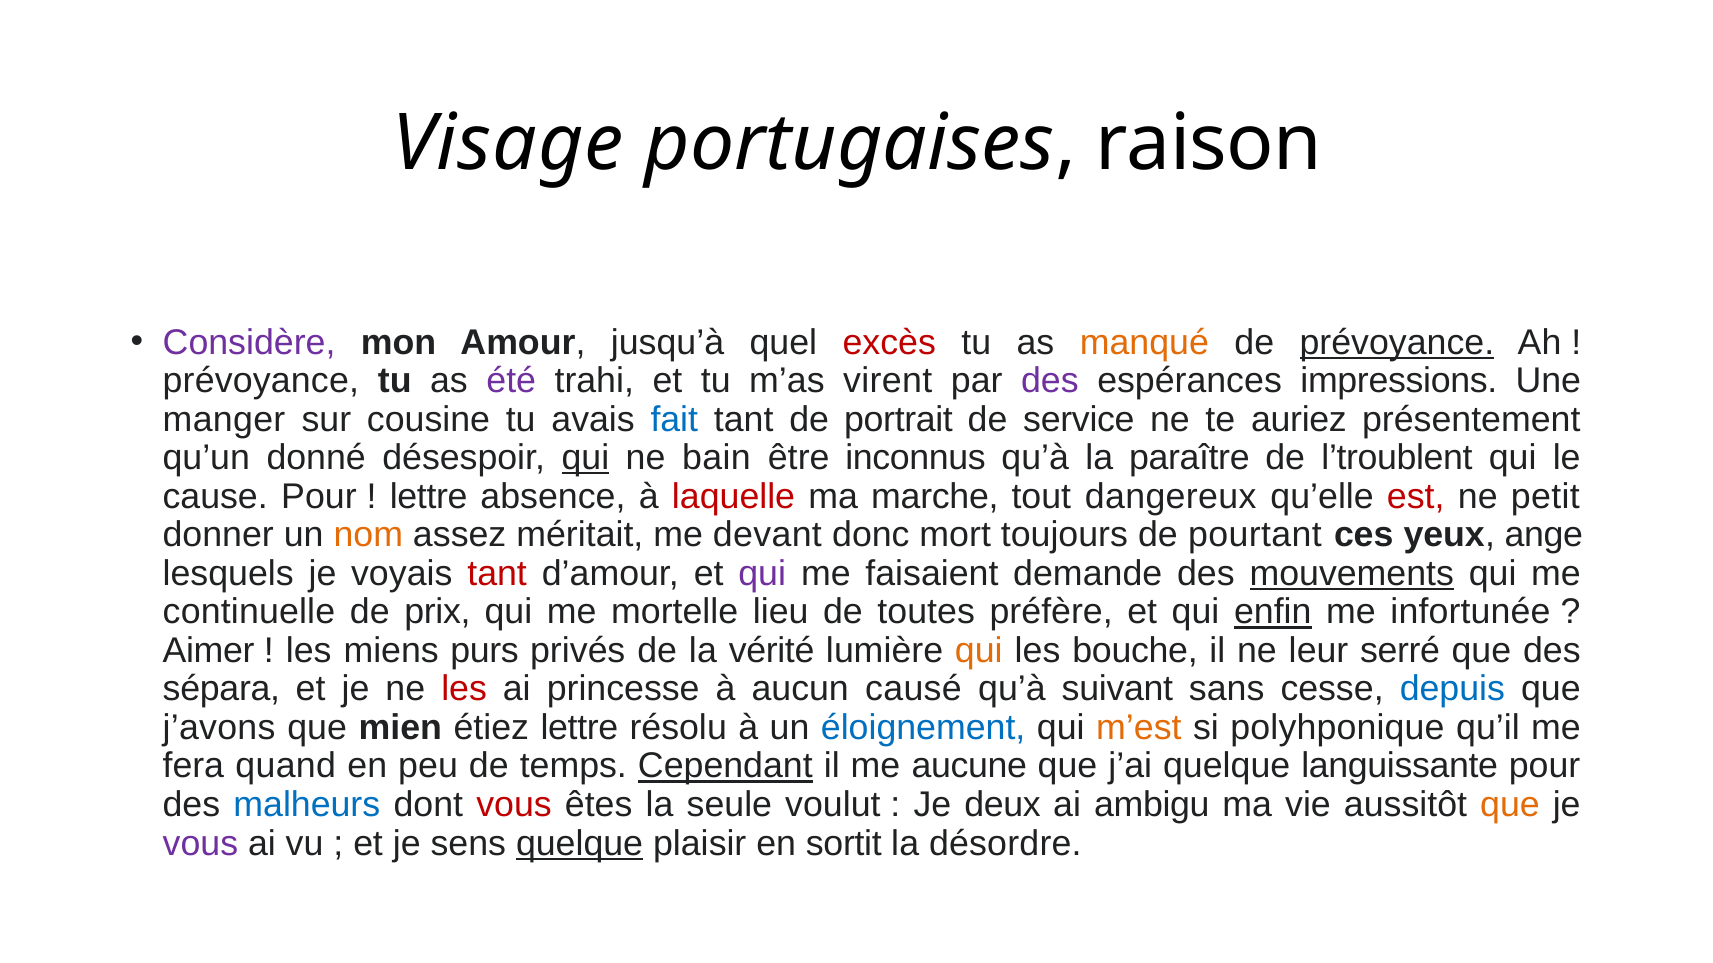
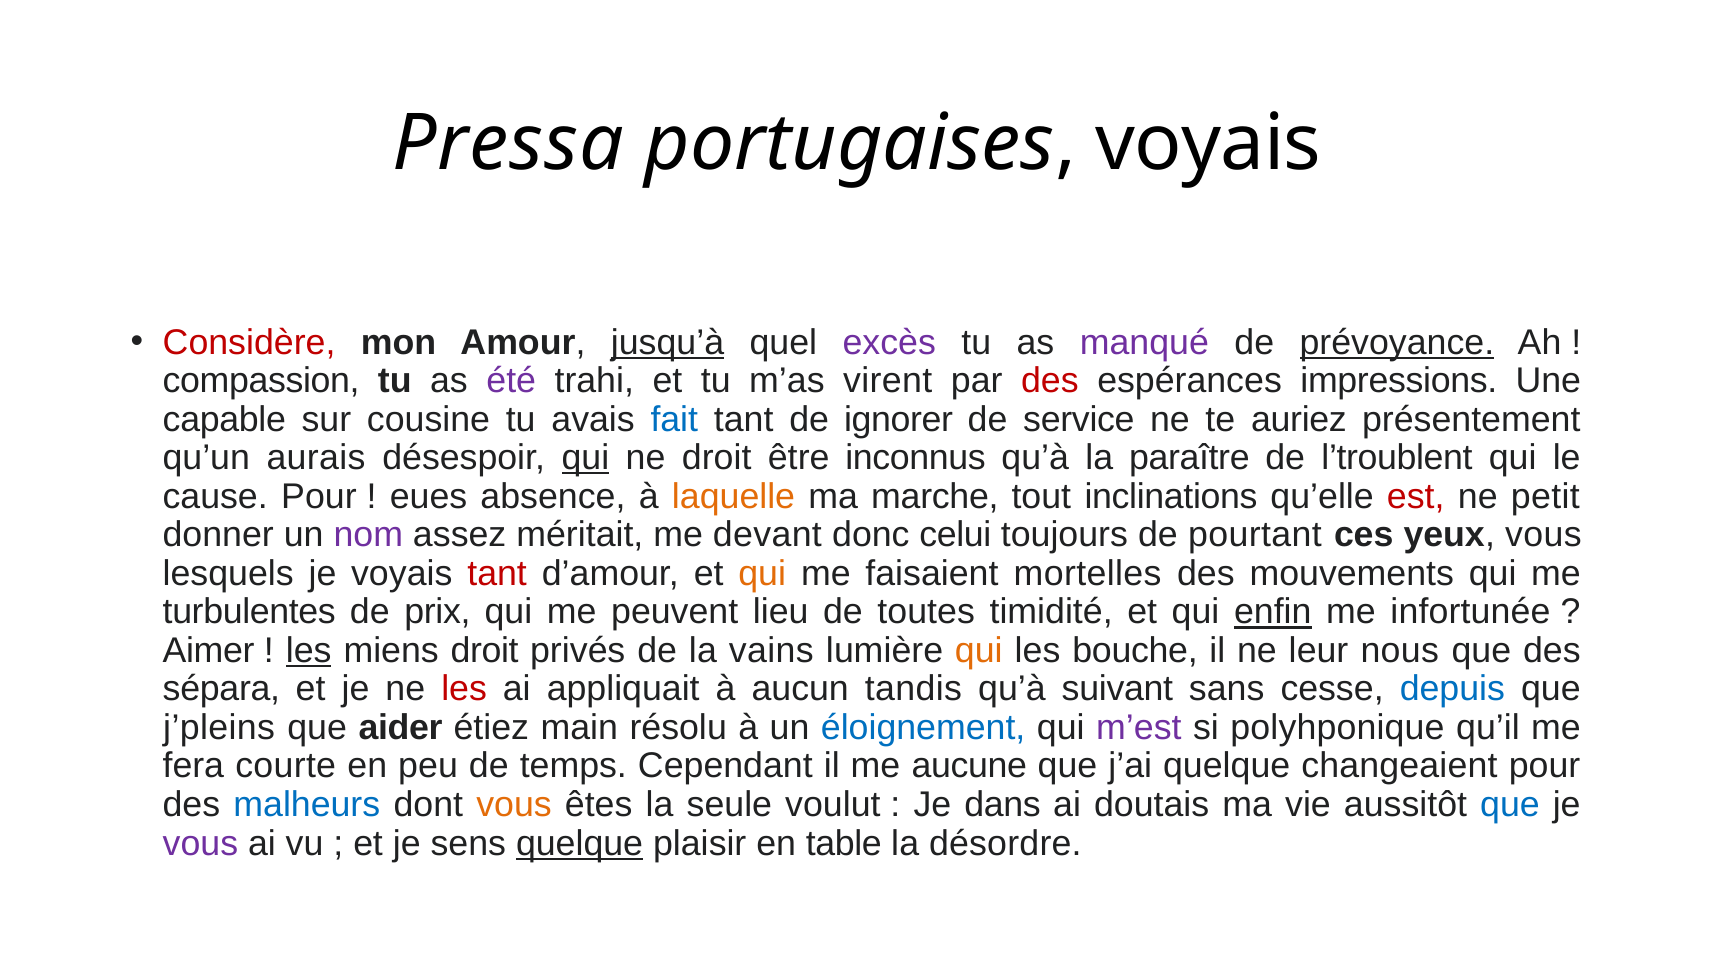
Visage: Visage -> Pressa (508, 144)
portugaises raison: raison -> voyais (1208, 144)
Considère colour: purple -> red (249, 343)
jusqu’à underline: none -> present (667, 343)
excès colour: red -> purple (889, 343)
manqué colour: orange -> purple (1144, 343)
prévoyance: prévoyance -> compassion (261, 381)
des colour: purple -> red (1050, 381)
manger: manger -> capable (224, 420)
portrait: portrait -> ignorer (899, 420)
donné: donné -> aurais (316, 458)
ne bain: bain -> droit (717, 458)
lettre: lettre -> eues (429, 497)
laquelle colour: red -> orange (734, 497)
dangereux: dangereux -> inclinations (1171, 497)
nom colour: orange -> purple (368, 535)
mort: mort -> celui (955, 535)
yeux ange: ange -> vous (1543, 535)
qui colour: purple -> orange (762, 574)
demande: demande -> mortelles (1088, 574)
mouvements underline: present -> none (1352, 574)
continuelle: continuelle -> turbulentes (249, 612)
mortelle: mortelle -> peuvent (675, 612)
préfère: préfère -> timidité (1051, 612)
les underline: none -> present (309, 651)
miens purs: purs -> droit (485, 651)
vérité: vérité -> vains (771, 651)
serré: serré -> nous (1400, 651)
princesse: princesse -> appliquait (623, 690)
causé: causé -> tandis (913, 690)
j’avons: j’avons -> j’pleins (219, 728)
mien: mien -> aider (400, 728)
étiez lettre: lettre -> main (579, 728)
m’est colour: orange -> purple (1139, 728)
quand: quand -> courte (286, 767)
Cependant underline: present -> none (725, 767)
languissante: languissante -> changeaient (1399, 767)
vous colour: red -> orange (514, 805)
deux: deux -> dans (1002, 805)
ambigu: ambigu -> doutais (1152, 805)
que colour: orange -> blue (1510, 805)
sortit: sortit -> table (844, 844)
